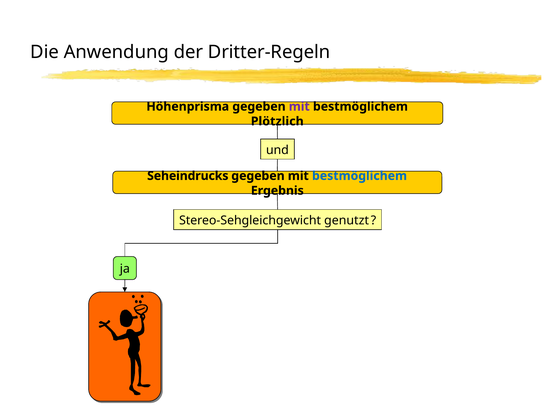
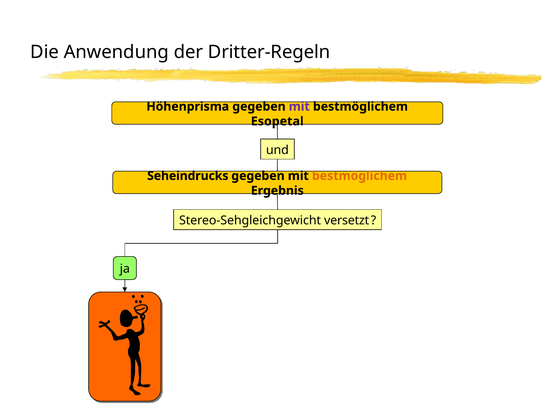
Plötzlich: Plötzlich -> Esopetal (277, 121)
bestmöglichem colour: blue -> orange (360, 176)
genutzt: genutzt -> versetzt (347, 221)
